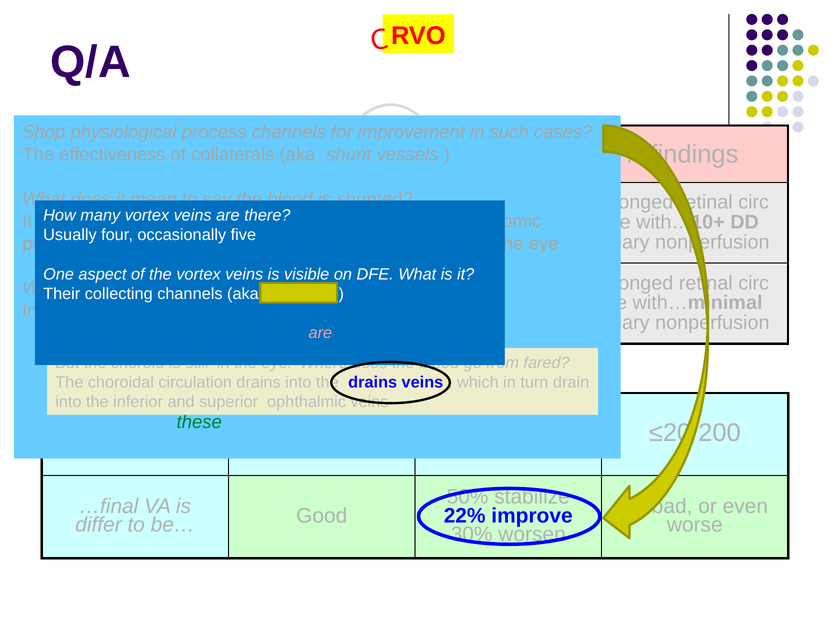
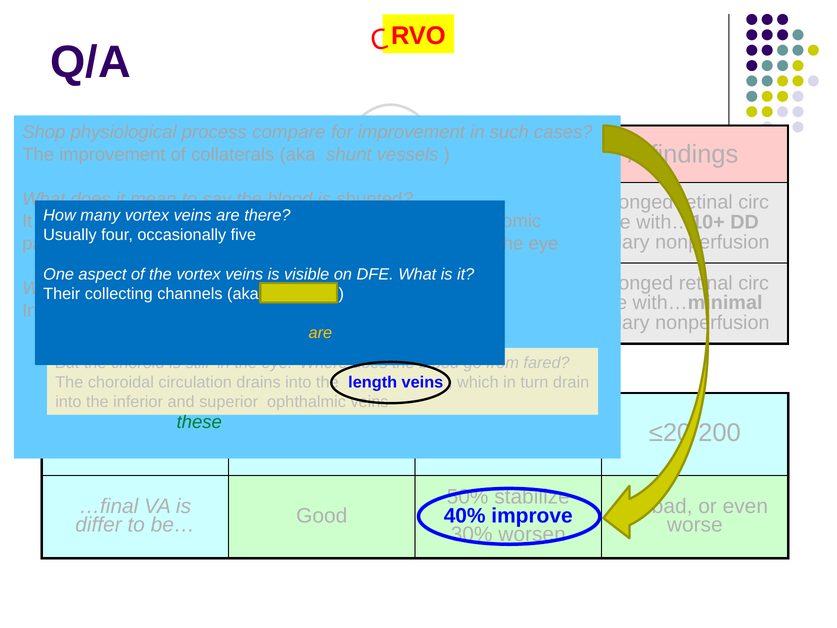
process channels: channels -> compare (289, 132)
The effectiveness: effectiveness -> improvement (112, 154)
are colour: pink -> yellow (320, 333)
the drains: drains -> length (373, 382)
22%: 22% -> 40% (465, 515)
